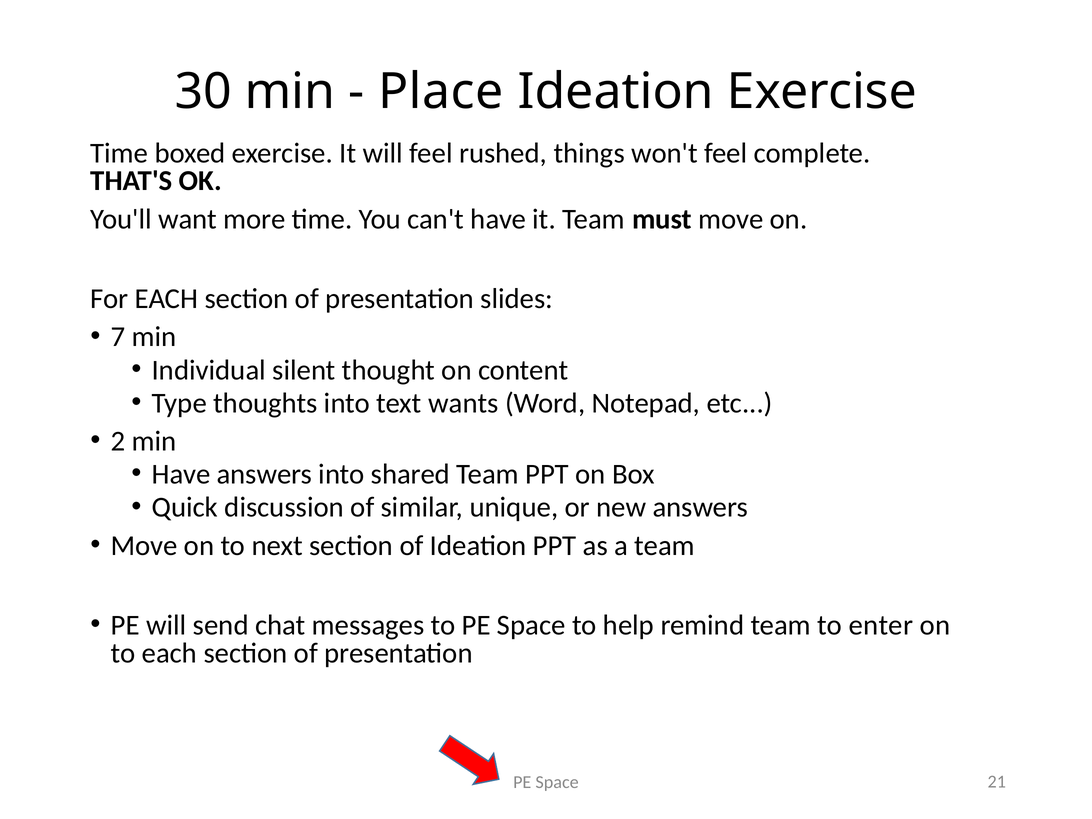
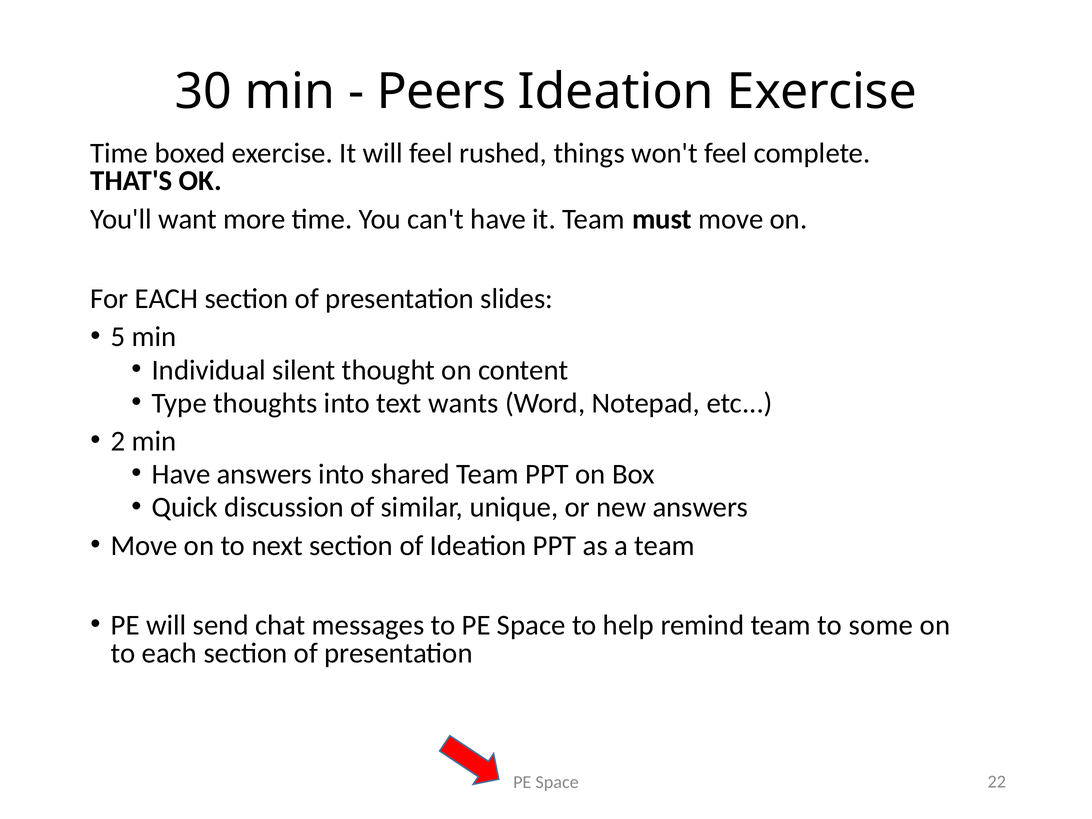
Place: Place -> Peers (441, 92)
7: 7 -> 5 (118, 337)
enter: enter -> some (881, 625)
21: 21 -> 22 (997, 782)
